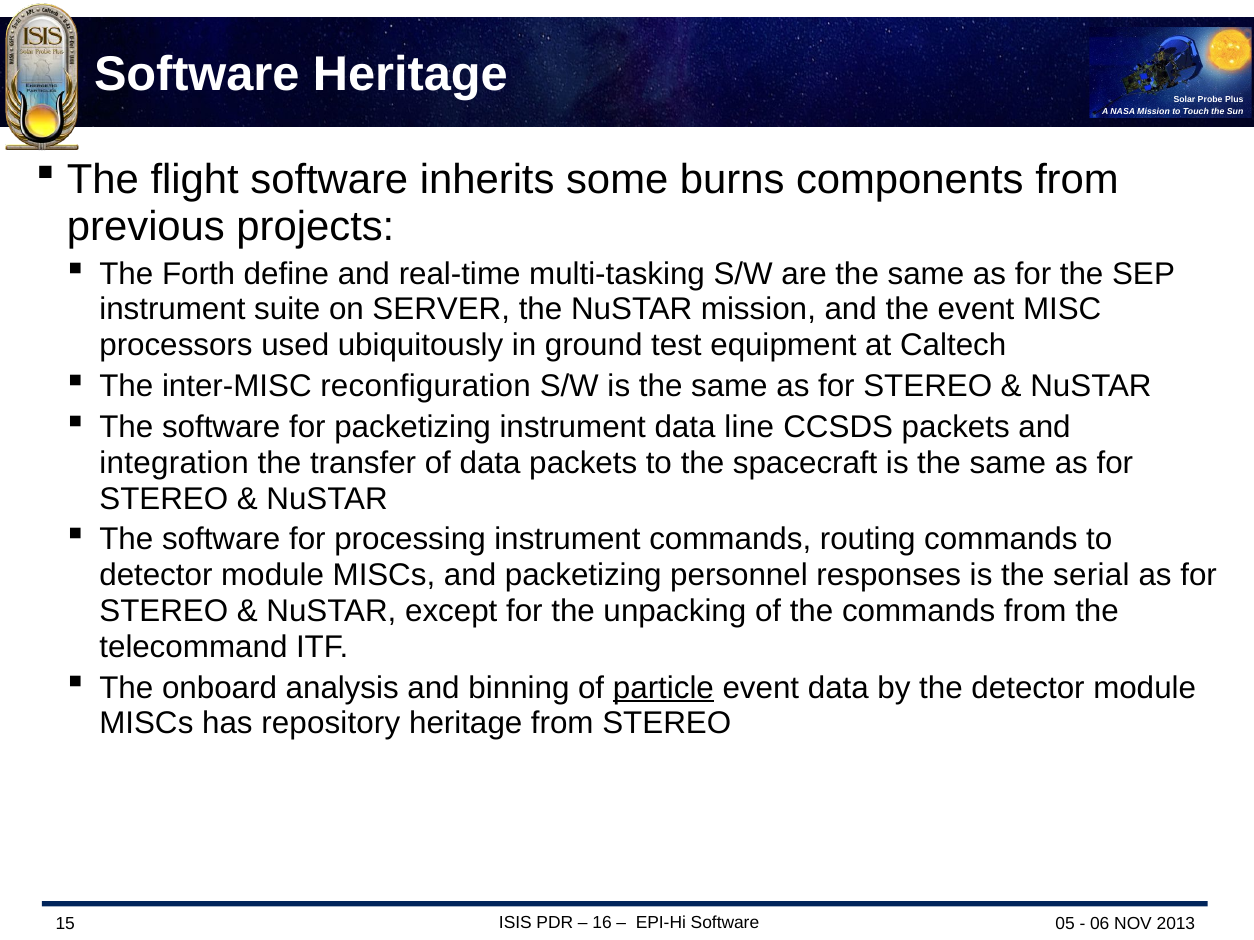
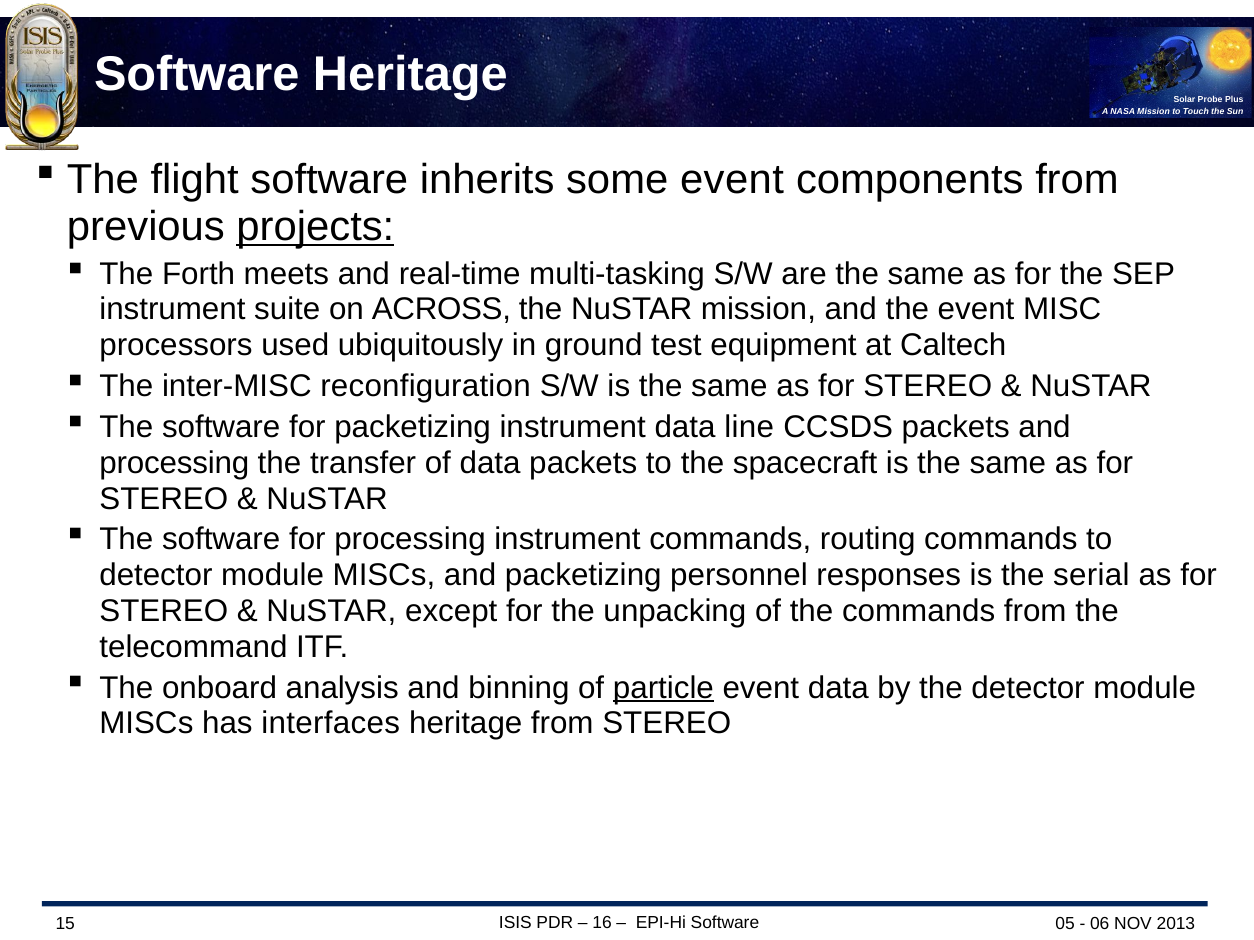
some burns: burns -> event (732, 180)
projects underline: none -> present (315, 227)
define: define -> meets (286, 274)
SERVER: SERVER -> ACROSS (441, 310)
integration: integration -> processing (174, 463)
repository: repository -> interfaces (331, 724)
